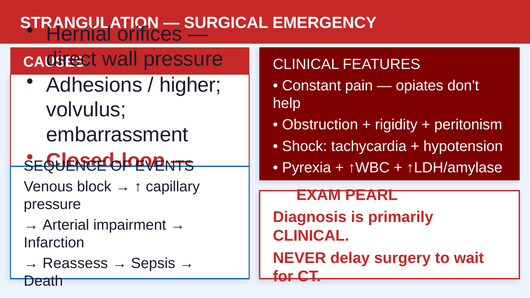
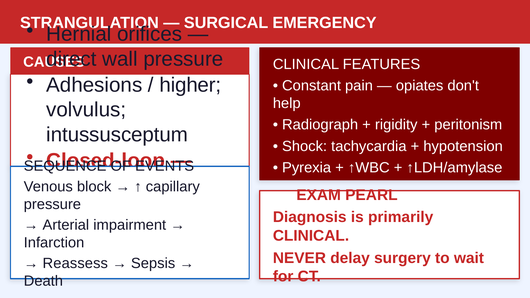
Obstruction: Obstruction -> Radiograph (320, 125)
embarrassment: embarrassment -> intussusceptum (117, 135)
